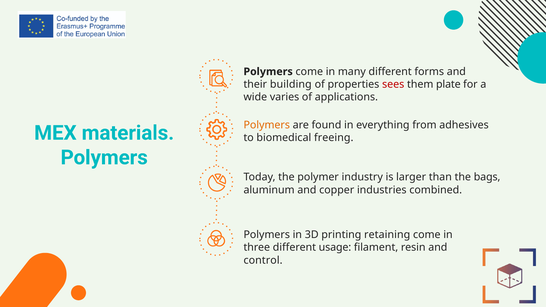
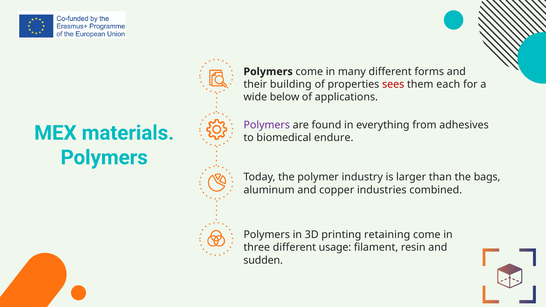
plate: plate -> each (448, 84)
varies: varies -> below (285, 97)
Polymers colour: orange -> purple (267, 125)
freeing: freeing -> endure (334, 138)
control: control -> sudden (263, 260)
